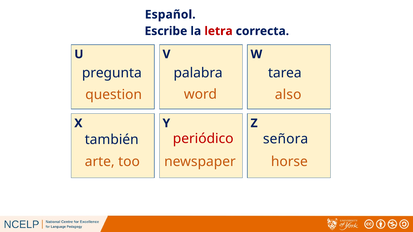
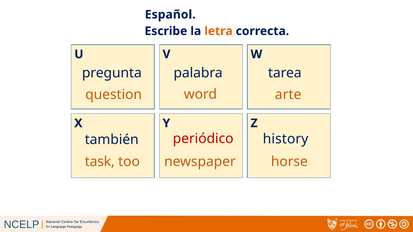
letra colour: red -> orange (218, 31)
also: also -> arte (288, 95)
señora: señora -> history (286, 139)
arte: arte -> task (100, 162)
